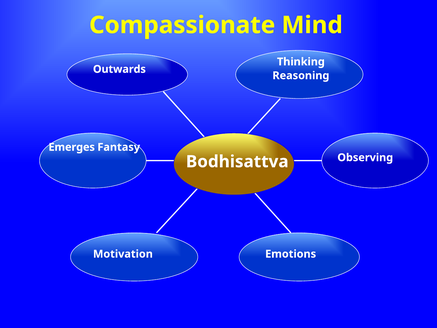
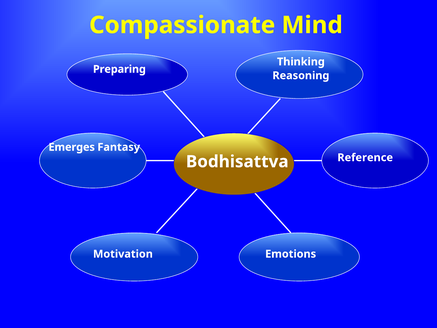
Outwards: Outwards -> Preparing (119, 69)
Observing: Observing -> Reference (365, 157)
